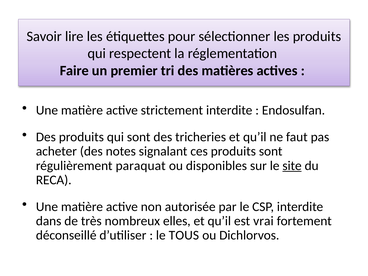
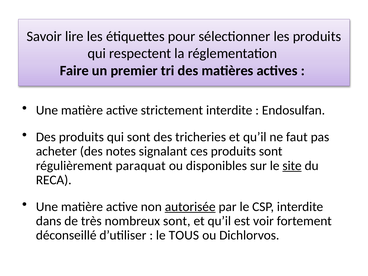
autorisée underline: none -> present (190, 207)
nombreux elles: elles -> sont (177, 221)
vrai: vrai -> voir (263, 221)
